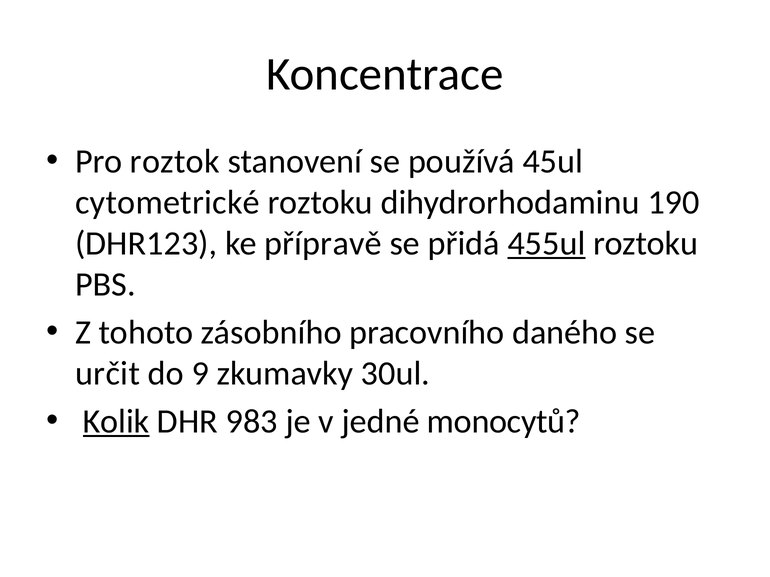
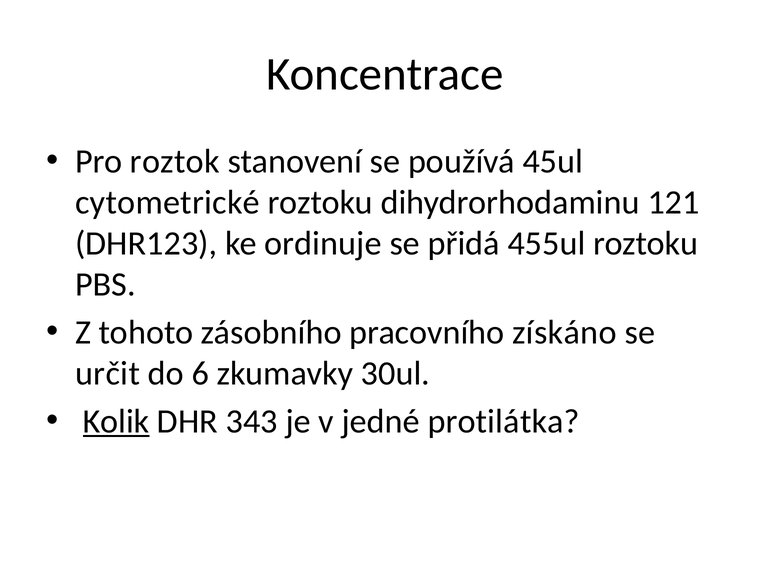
190: 190 -> 121 (674, 203)
přípravě: přípravě -> ordinuje (323, 244)
455ul underline: present -> none (547, 244)
daného: daného -> získáno (564, 333)
9: 9 -> 6 (200, 374)
983: 983 -> 343 (252, 422)
monocytů: monocytů -> protilátka (504, 422)
